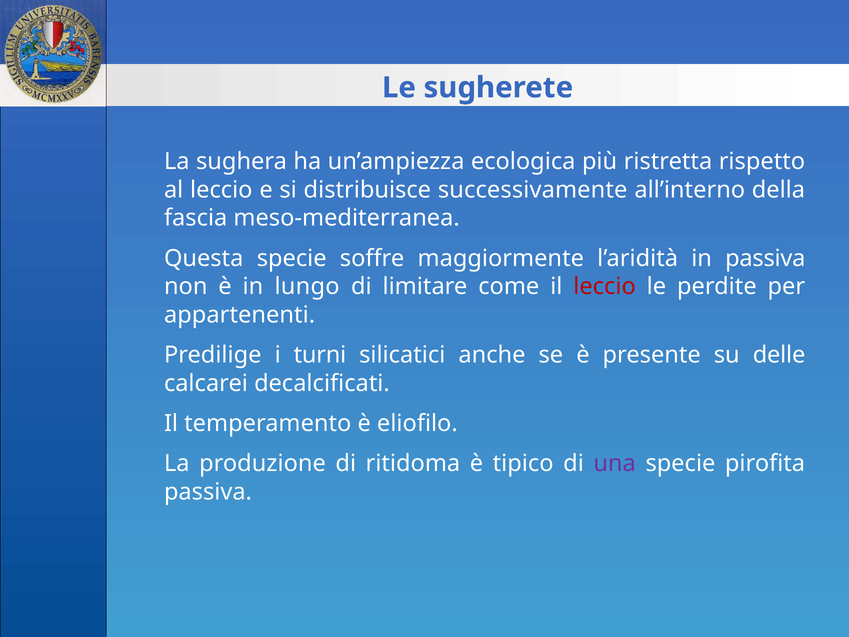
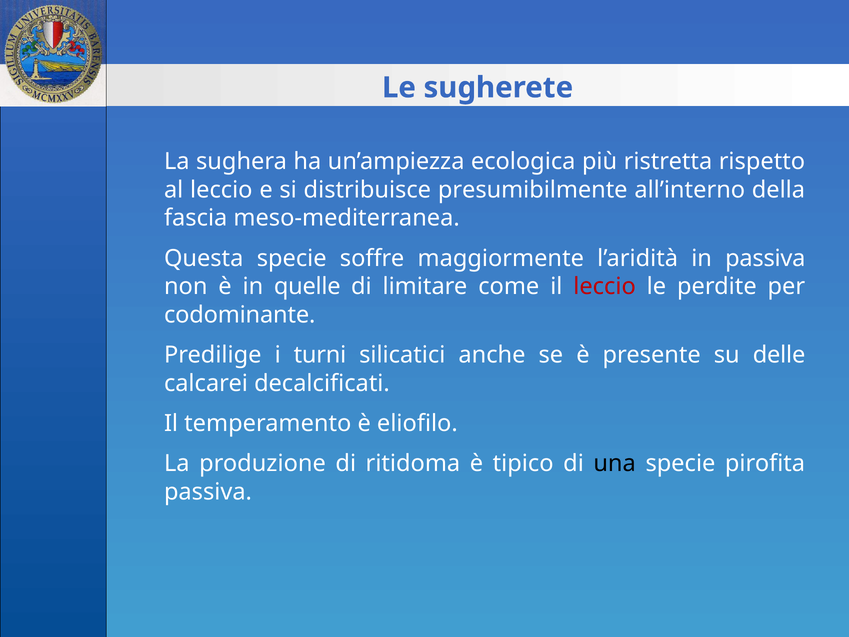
successivamente: successivamente -> presumibilmente (533, 190)
lungo: lungo -> quelle (307, 287)
appartenenti: appartenenti -> codominante (240, 315)
una colour: purple -> black (615, 463)
